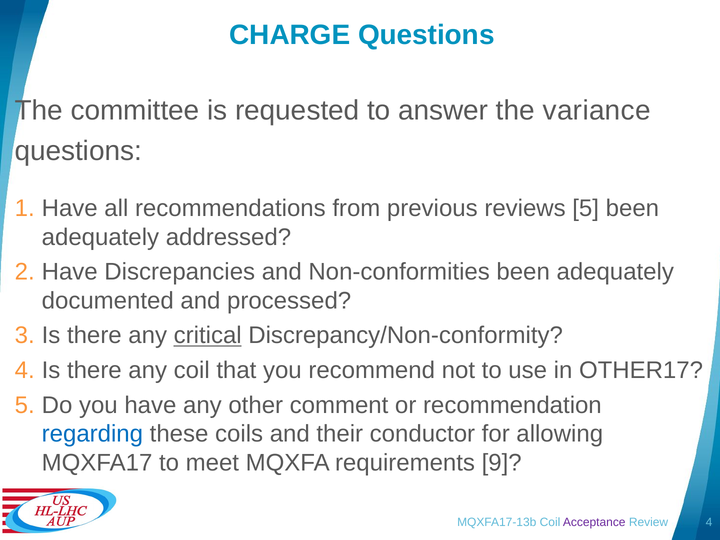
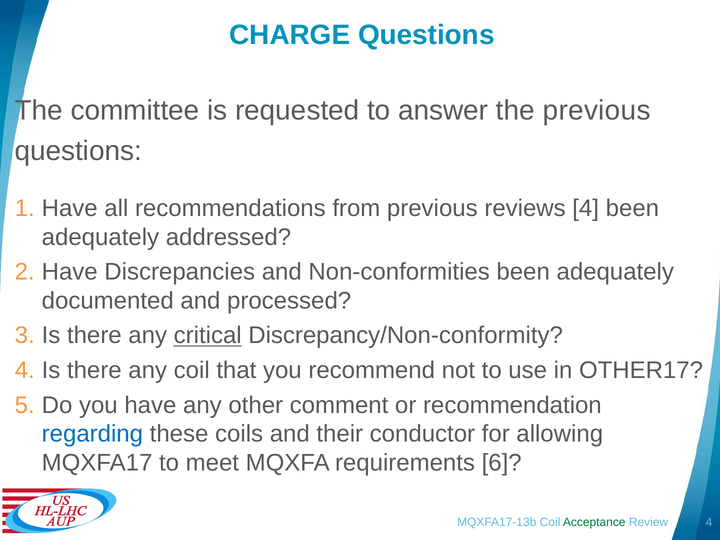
the variance: variance -> previous (597, 111)
reviews 5: 5 -> 4 (586, 208)
9: 9 -> 6 (502, 463)
Acceptance colour: purple -> green (594, 522)
